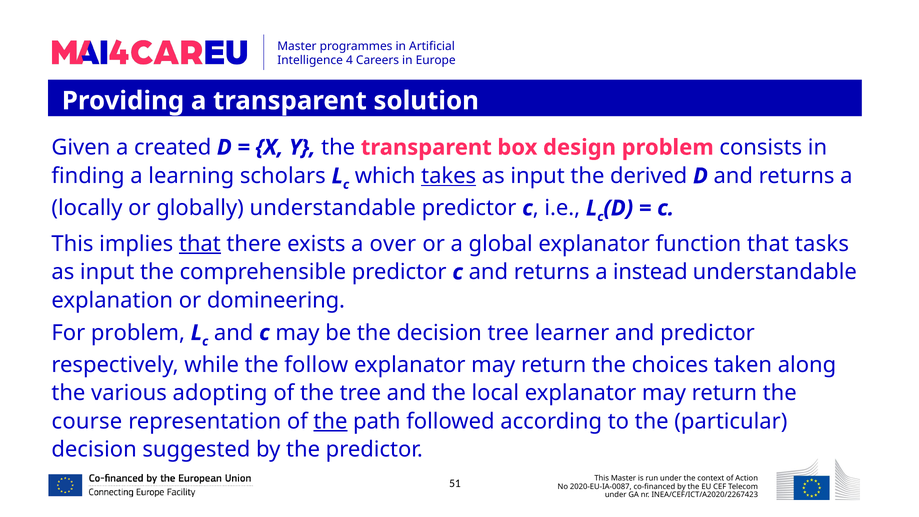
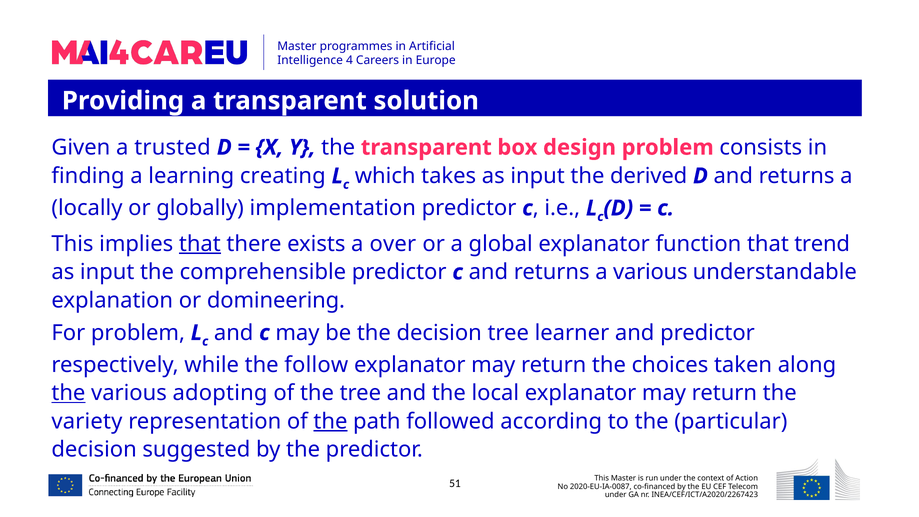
created: created -> trusted (172, 147)
scholars: scholars -> creating (283, 176)
takes underline: present -> none (449, 176)
globally understandable: understandable -> implementation (333, 208)
tasks: tasks -> trend (822, 244)
a instead: instead -> various (650, 272)
the underline: none -> present (68, 393)
course: course -> variety (87, 421)
